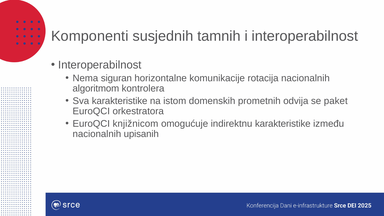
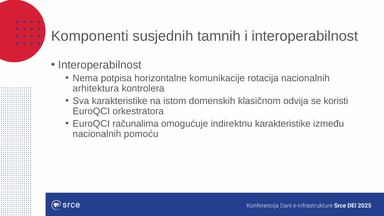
siguran: siguran -> potpisa (116, 78)
algoritmom: algoritmom -> arhitektura (96, 89)
prometnih: prometnih -> klasičnom (259, 101)
paket: paket -> koristi (336, 101)
knjižnicom: knjižnicom -> računalima (136, 124)
upisanih: upisanih -> pomoću (141, 134)
